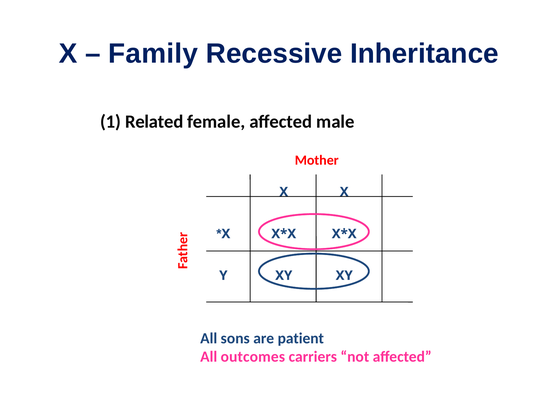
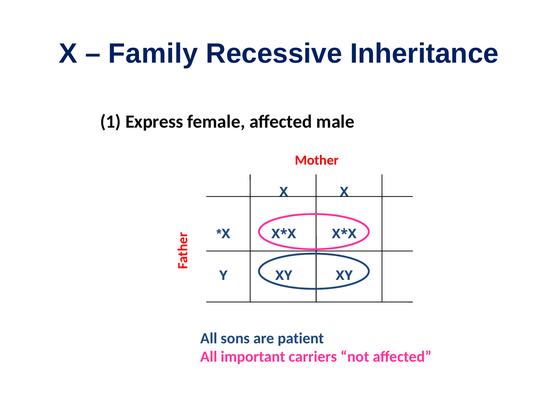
Related: Related -> Express (154, 121)
outcomes: outcomes -> important (253, 356)
